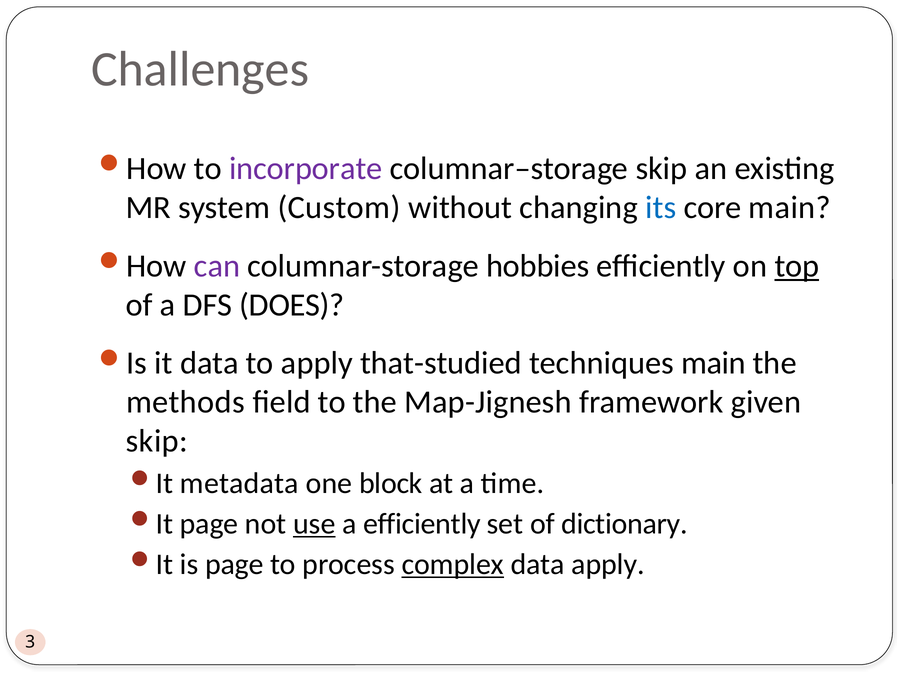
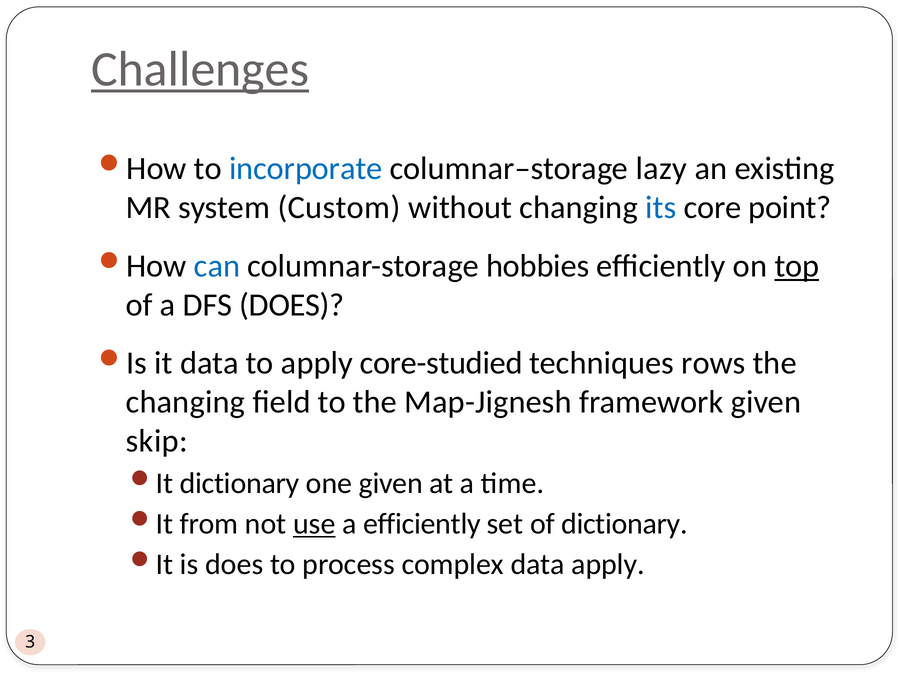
Challenges underline: none -> present (200, 69)
incorporate colour: purple -> blue (306, 169)
columnar–storage skip: skip -> lazy (661, 169)
core main: main -> point (790, 208)
can colour: purple -> blue (217, 266)
that-studied: that-studied -> core-studied (441, 363)
techniques main: main -> rows (713, 363)
methods: methods -> changing (185, 402)
metadata: metadata -> dictionary (240, 483)
one block: block -> given (391, 483)
page: page -> from (209, 524)
is page: page -> does (234, 565)
complex underline: present -> none (453, 565)
